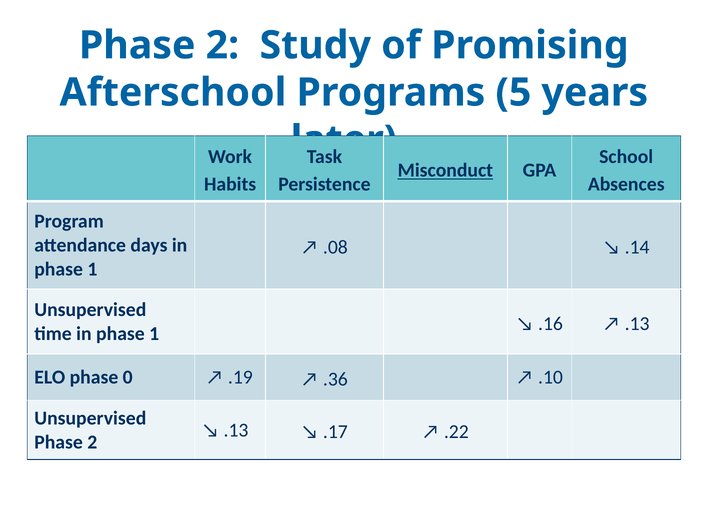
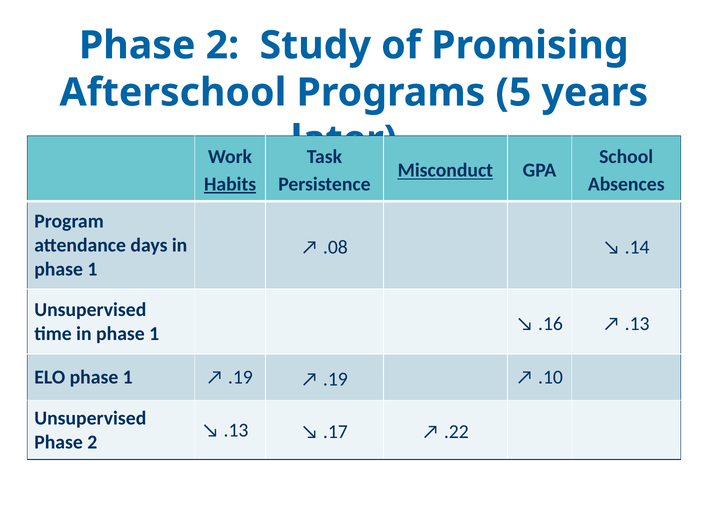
Habits underline: none -> present (230, 184)
ELO phase 0: 0 -> 1 (128, 377)
.36: .36 -> .19 (335, 379)
